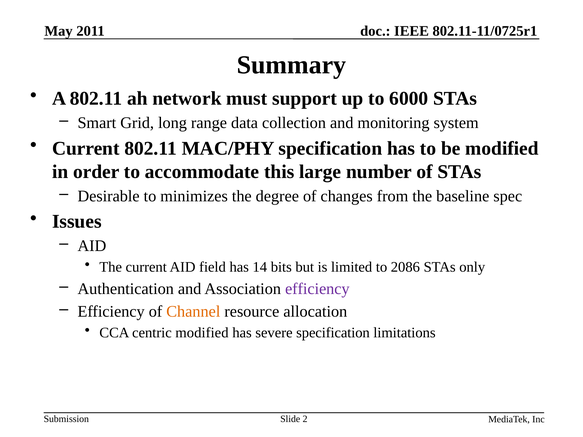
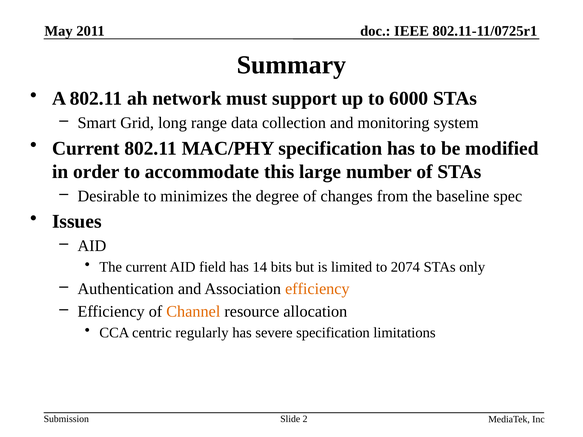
2086: 2086 -> 2074 (405, 267)
efficiency colour: purple -> orange (317, 289)
centric modified: modified -> regularly (202, 333)
